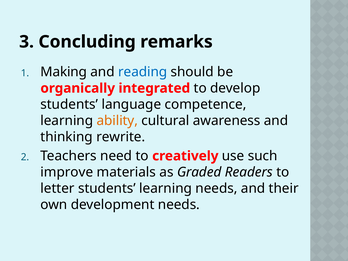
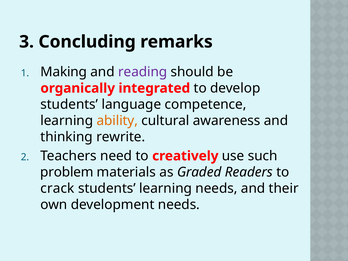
reading colour: blue -> purple (143, 72)
improve: improve -> problem (67, 172)
letter: letter -> crack (57, 188)
